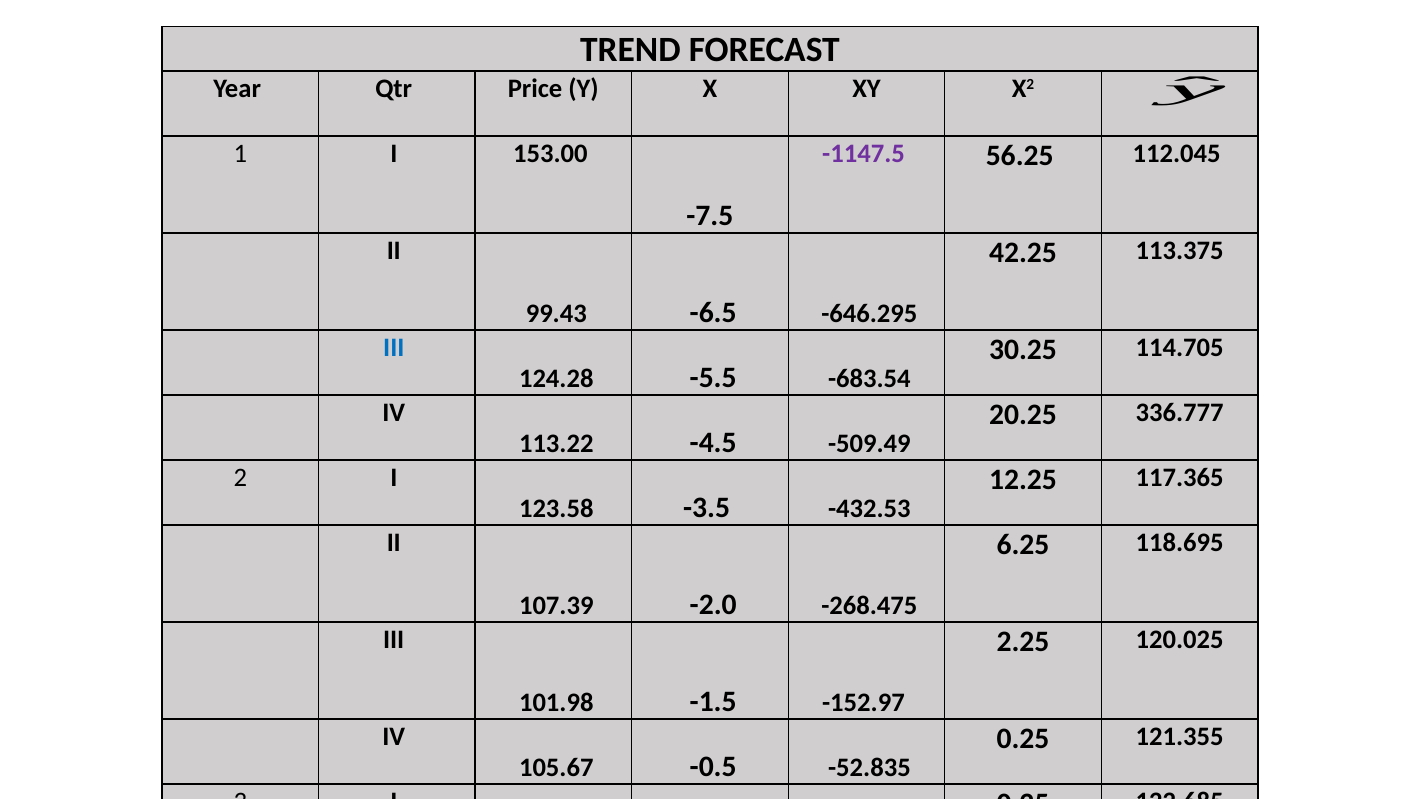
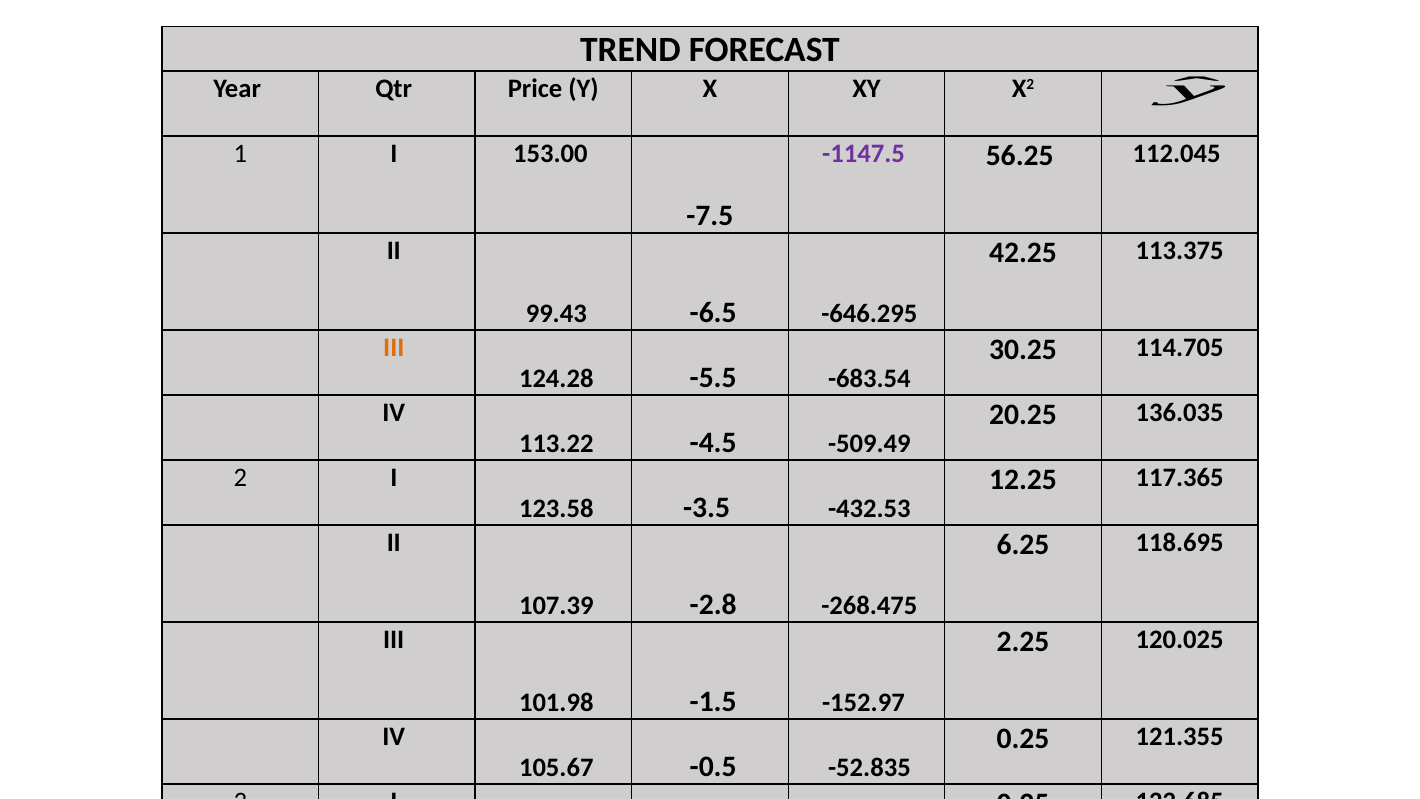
III colour: blue -> orange (394, 348)
336.777: 336.777 -> 136.035 (1180, 413)
-2.0: -2.0 -> -2.8 (713, 604)
